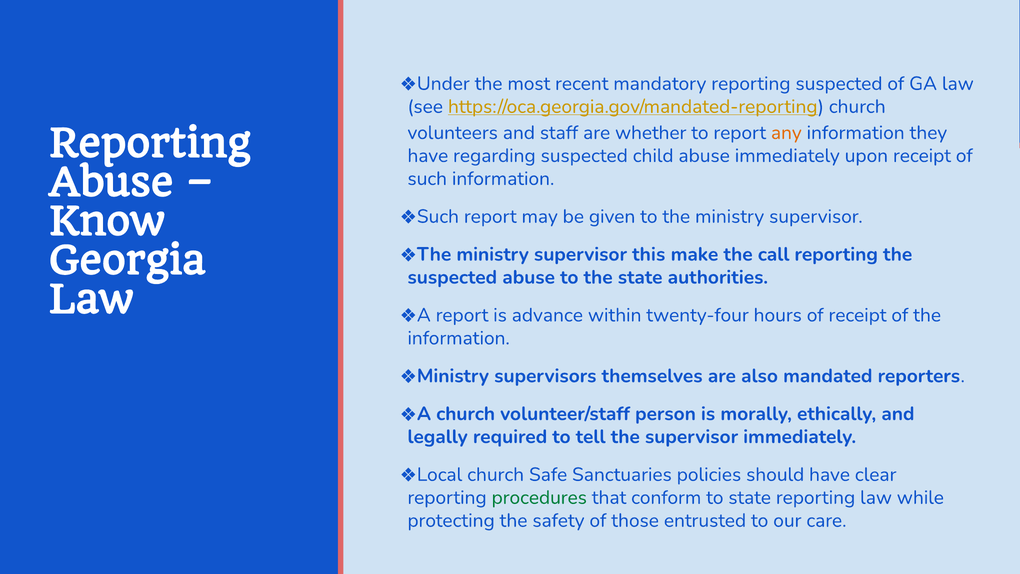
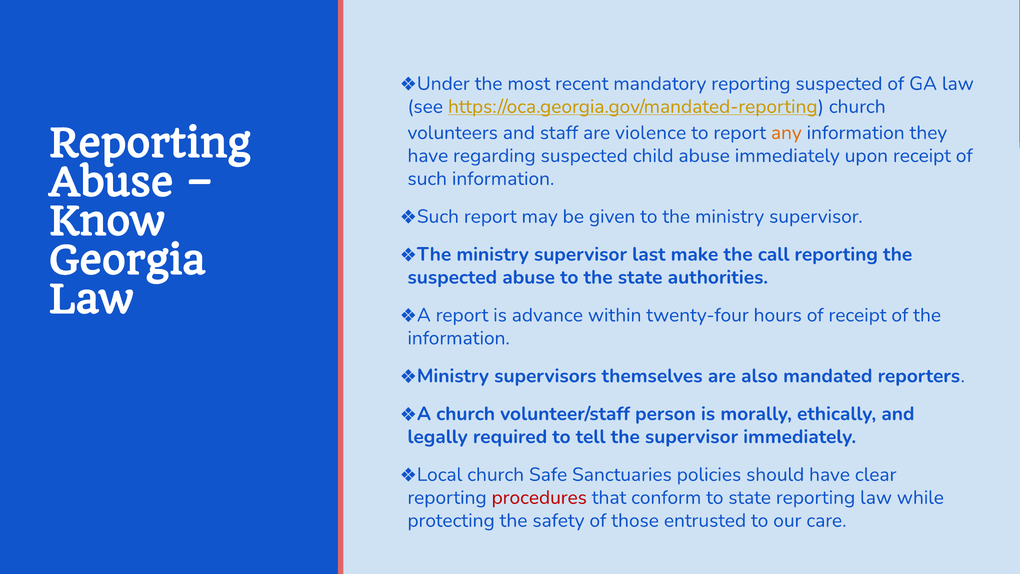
whether: whether -> violence (651, 133)
this: this -> last (649, 254)
procedures colour: green -> red (539, 497)
